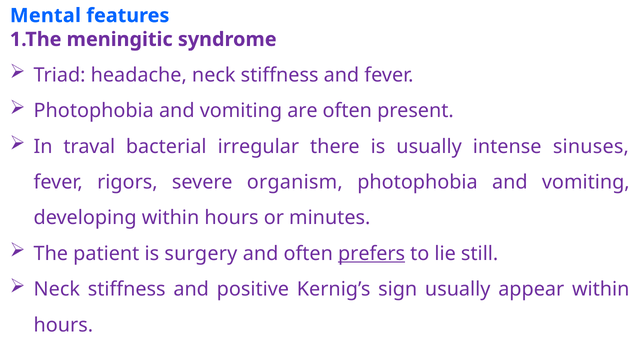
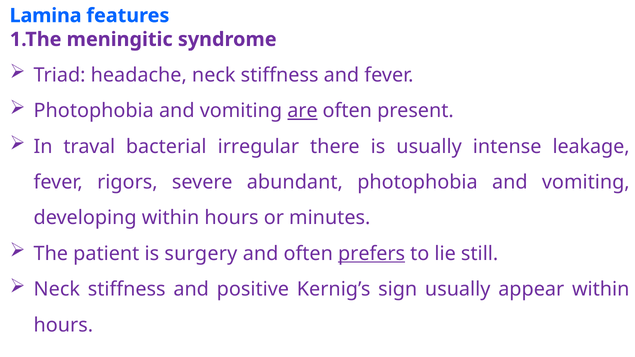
Mental: Mental -> Lamina (46, 16)
are underline: none -> present (302, 111)
sinuses: sinuses -> leakage (591, 147)
organism: organism -> abundant (295, 182)
